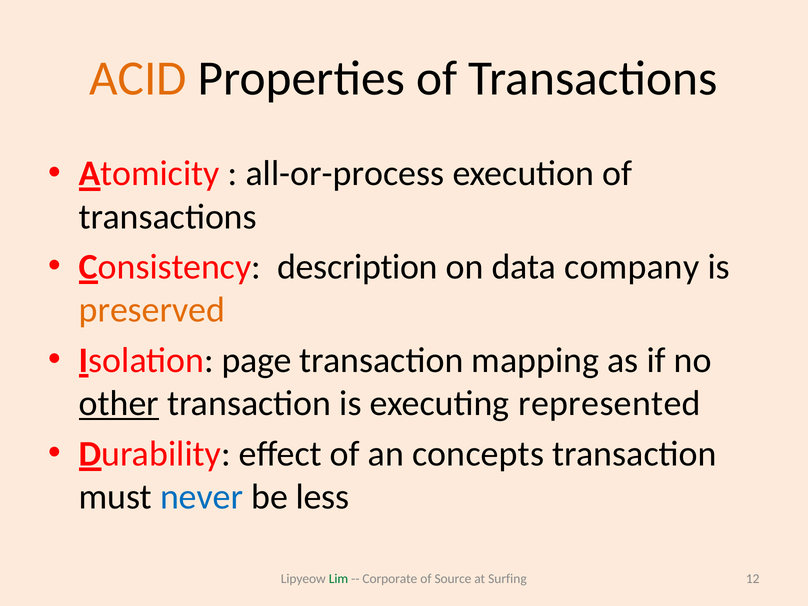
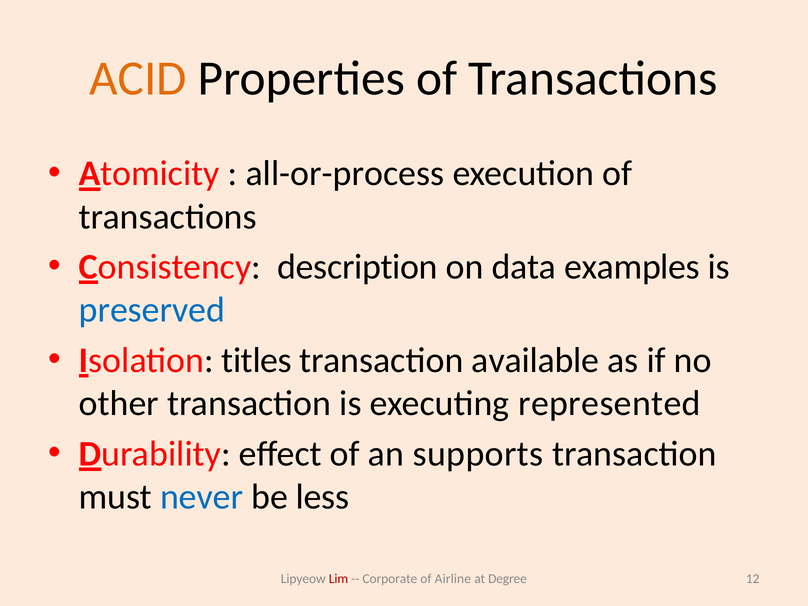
company: company -> examples (632, 267)
preserved colour: orange -> blue (152, 310)
page: page -> titles (257, 360)
mapping: mapping -> available (535, 360)
other underline: present -> none (119, 403)
concepts: concepts -> supports (478, 454)
Lim colour: green -> red (338, 579)
Source: Source -> Airline (453, 579)
Surfing: Surfing -> Degree (507, 579)
